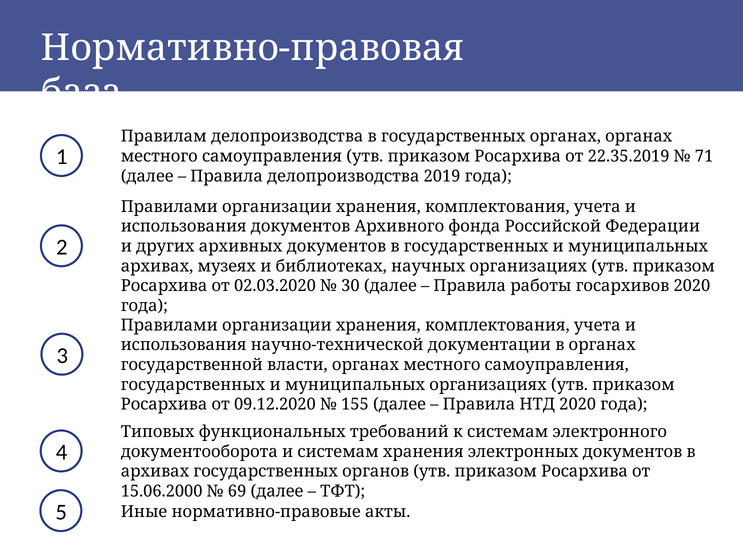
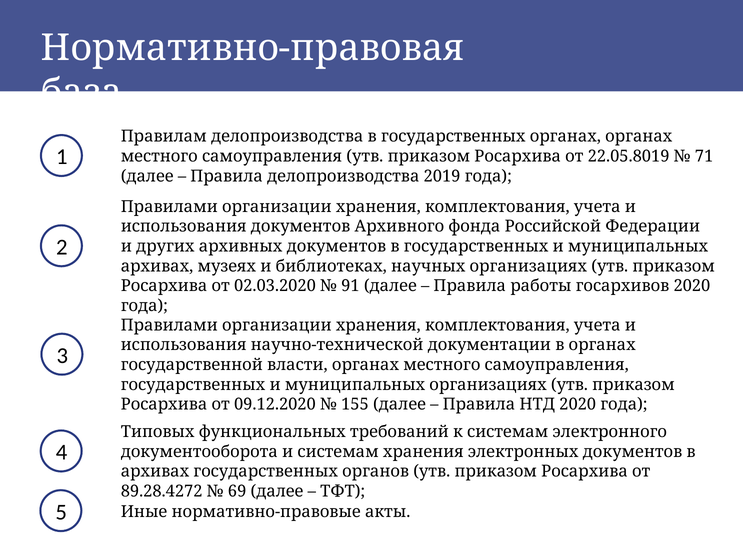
22.35.2019: 22.35.2019 -> 22.05.8019 (629, 156)
30: 30 -> 91 (350, 286)
15.06.2000: 15.06.2000 -> 89.28.4272 (162, 492)
